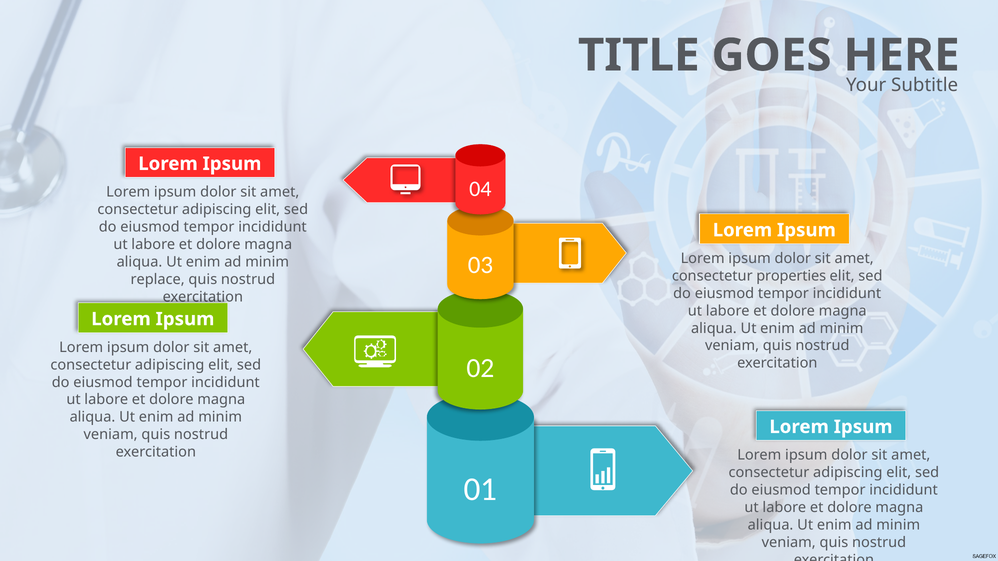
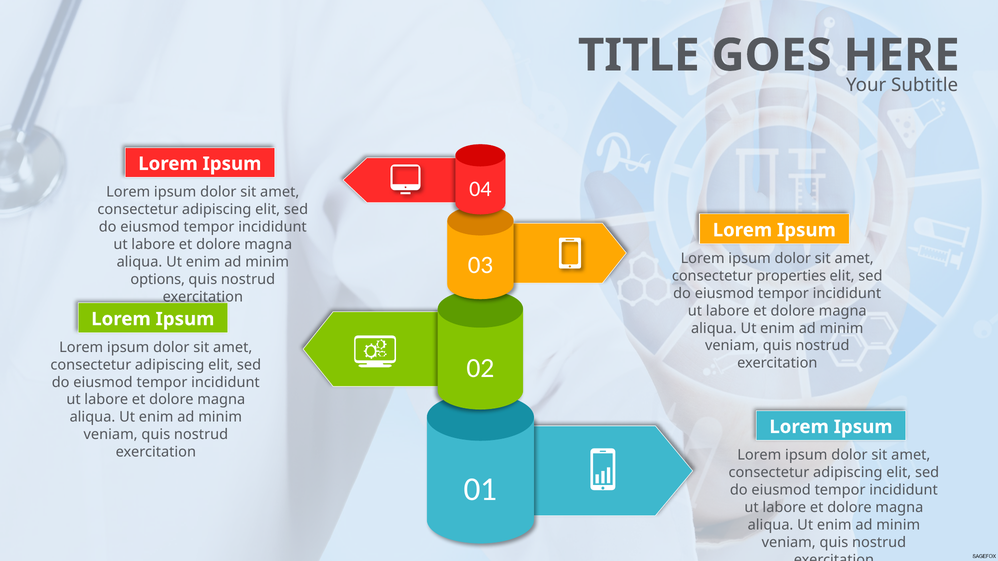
replace: replace -> options (158, 279)
